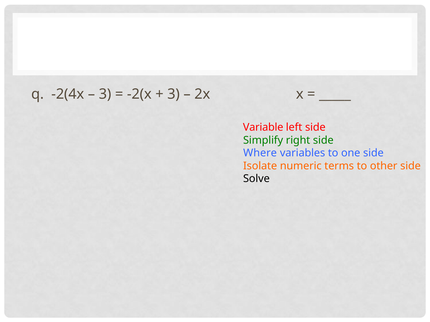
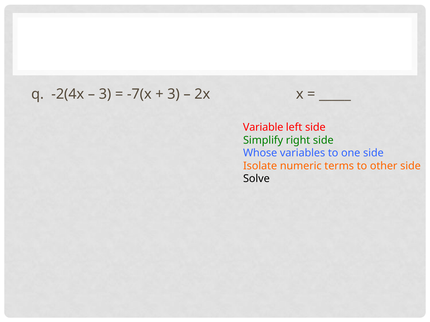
-2(x: -2(x -> -7(x (139, 94)
Where: Where -> Whose (260, 153)
